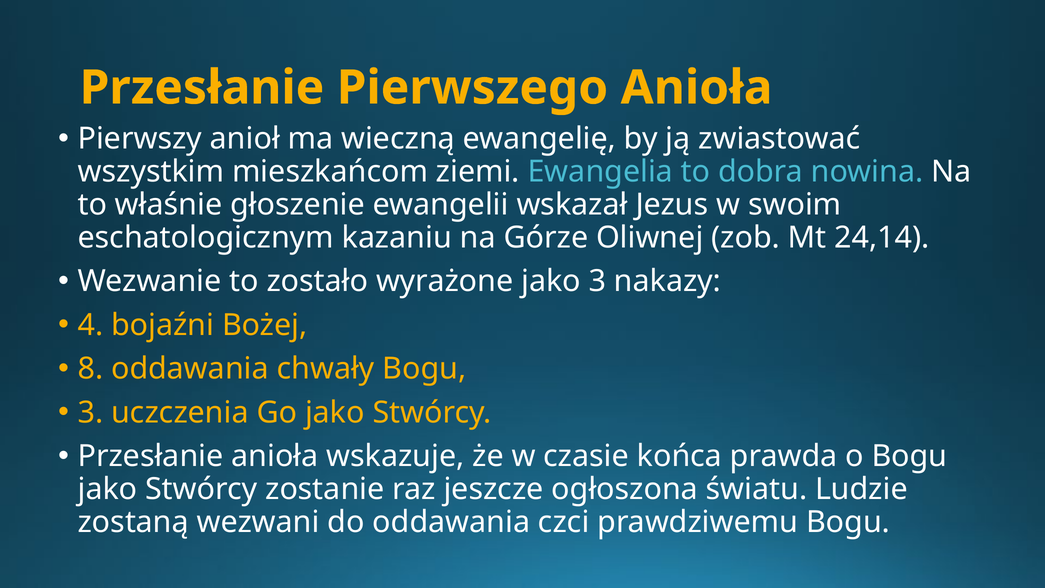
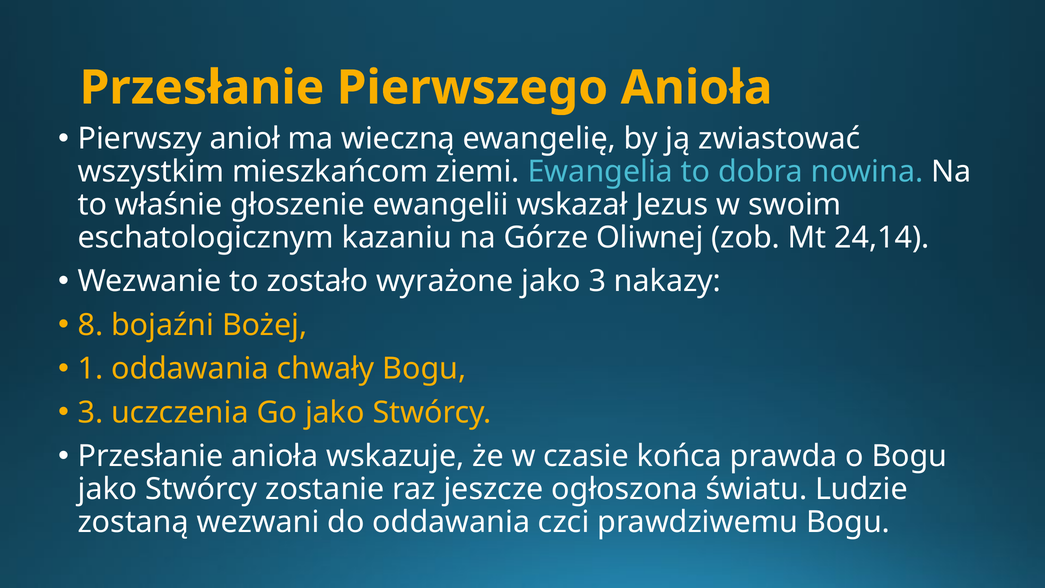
4: 4 -> 8 (91, 325)
8: 8 -> 1 (91, 369)
